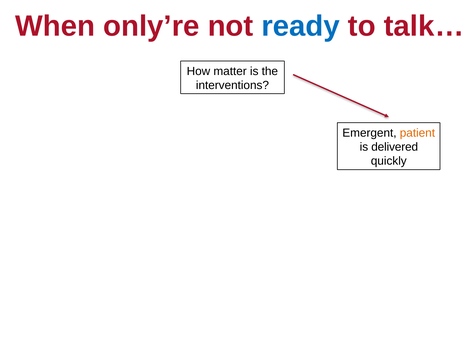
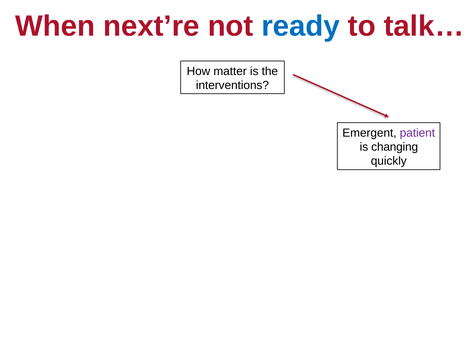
only’re: only’re -> next’re (151, 26)
patient colour: orange -> purple (417, 133)
delivered: delivered -> changing (395, 147)
